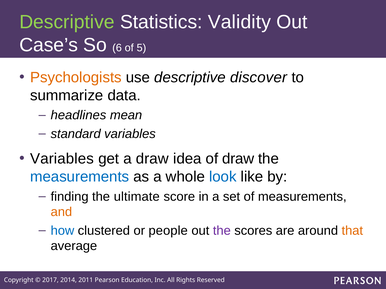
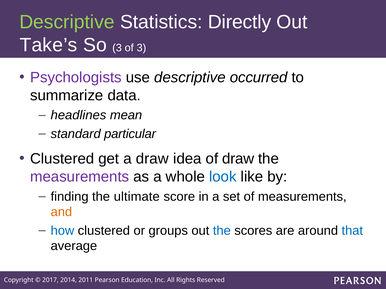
Validity: Validity -> Directly (240, 22)
Case’s: Case’s -> Take’s (49, 45)
So 6: 6 -> 3 (117, 48)
of 5: 5 -> 3 (141, 48)
Psychologists colour: orange -> purple (76, 78)
discover: discover -> occurred (259, 78)
standard variables: variables -> particular (130, 134)
Variables: Variables -> Clustered (62, 159)
measurements colour: blue -> purple (80, 177)
people: people -> groups (168, 231)
the colour: purple -> blue (222, 231)
that colour: orange -> blue (352, 231)
